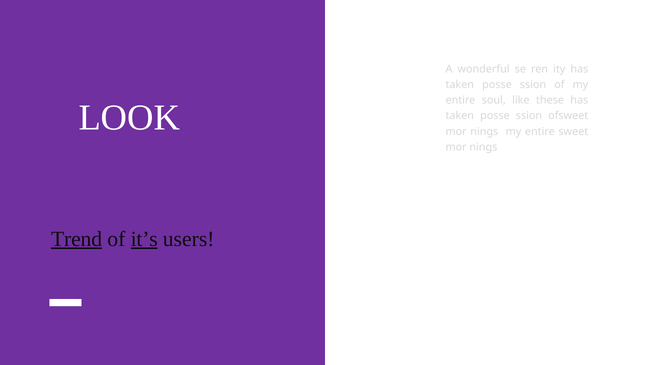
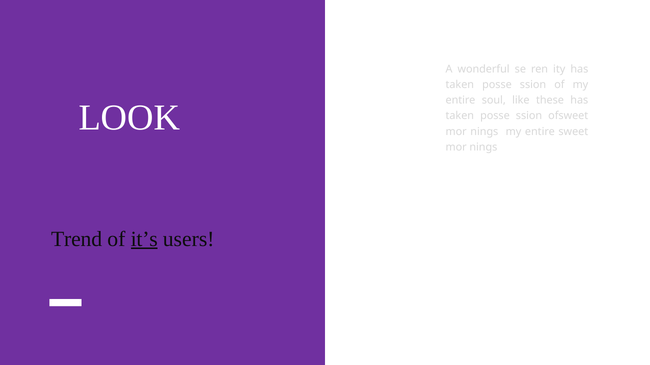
Trend underline: present -> none (77, 239)
